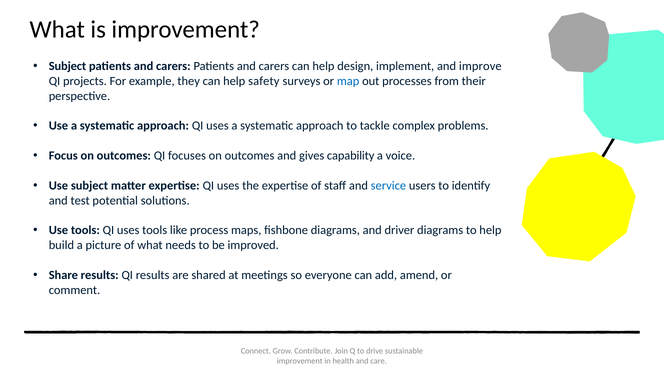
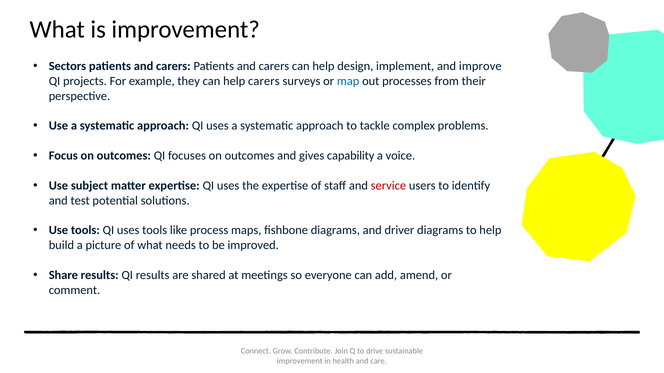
Subject: Subject -> Sectors (67, 66)
help safety: safety -> carers (264, 81)
service colour: blue -> red (388, 186)
